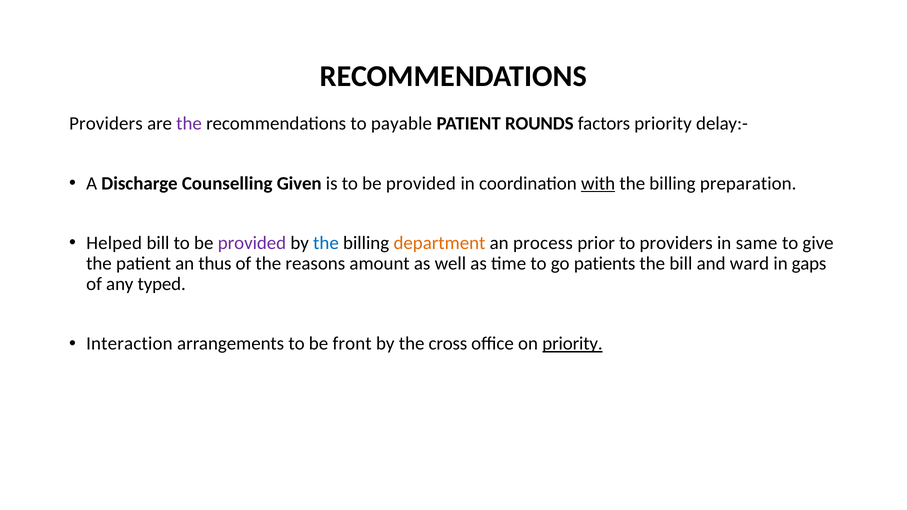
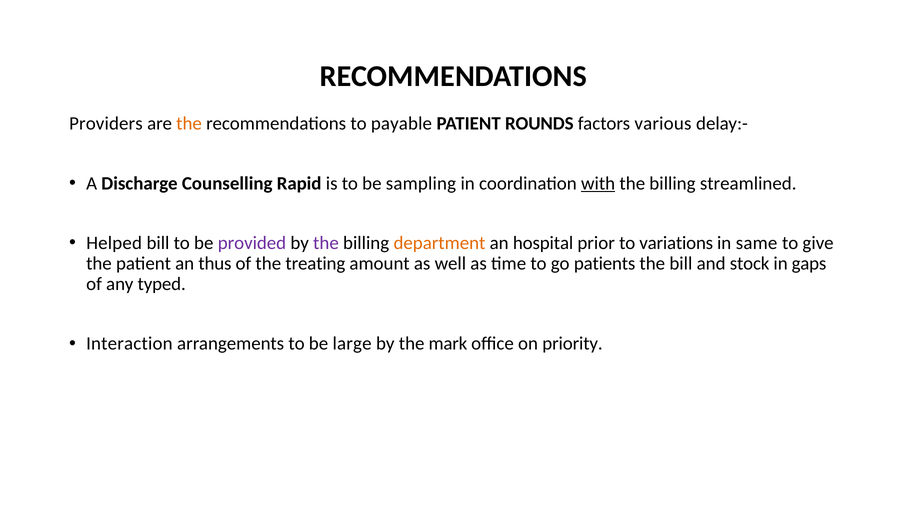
the colour: purple -> orange (189, 124)
factors priority: priority -> various (663, 124)
Given: Given -> Rapid (299, 183)
is to be provided: provided -> sampling (421, 183)
preparation: preparation -> streamlined (748, 183)
the colour: blue -> purple (326, 243)
process: process -> hospital (543, 243)
to providers: providers -> variations (676, 243)
reasons: reasons -> treating (315, 264)
ward: ward -> stock (750, 264)
front: front -> large (352, 344)
cross: cross -> mark (448, 344)
priority underline: present -> none (573, 344)
